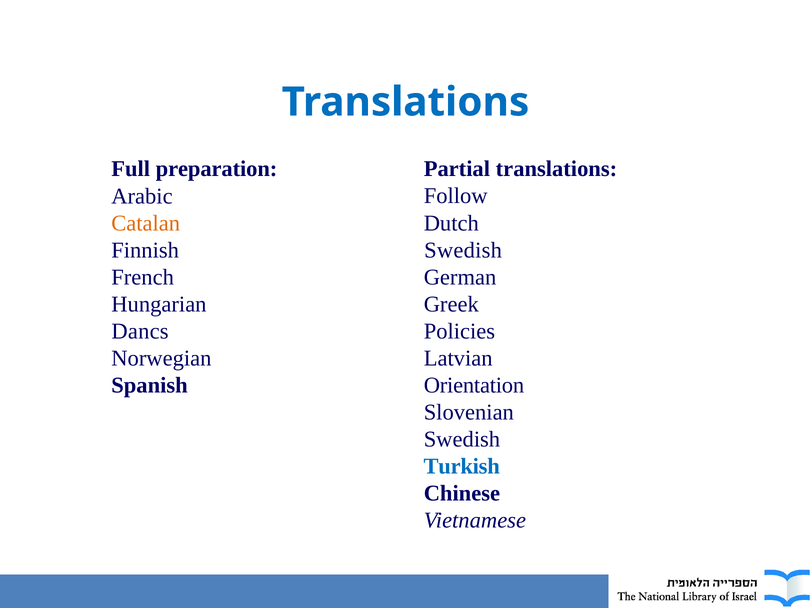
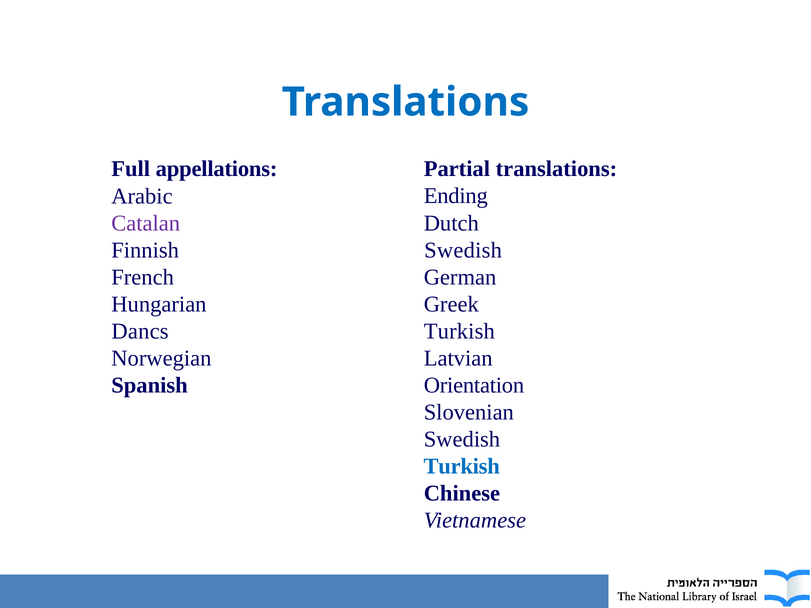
preparation: preparation -> appellations (217, 169)
Follow: Follow -> Ending (456, 196)
Catalan colour: orange -> purple (146, 223)
Policies: Policies -> Turkish (459, 331)
